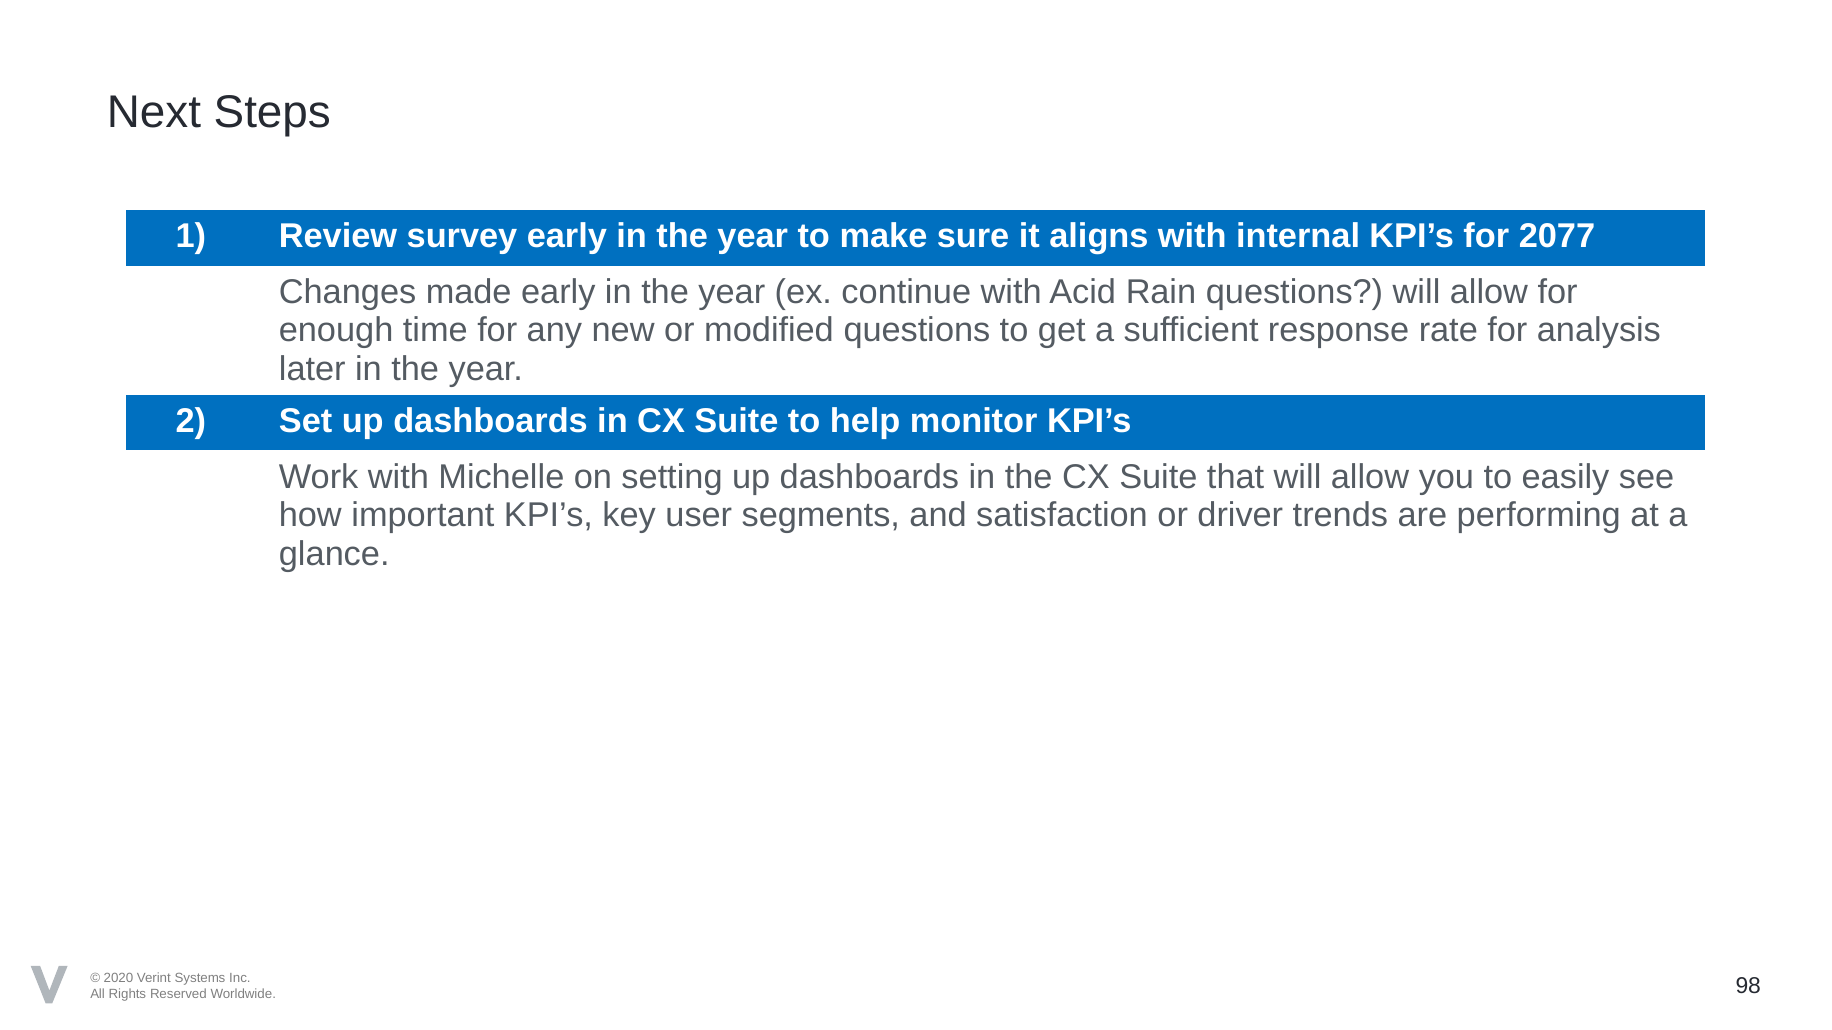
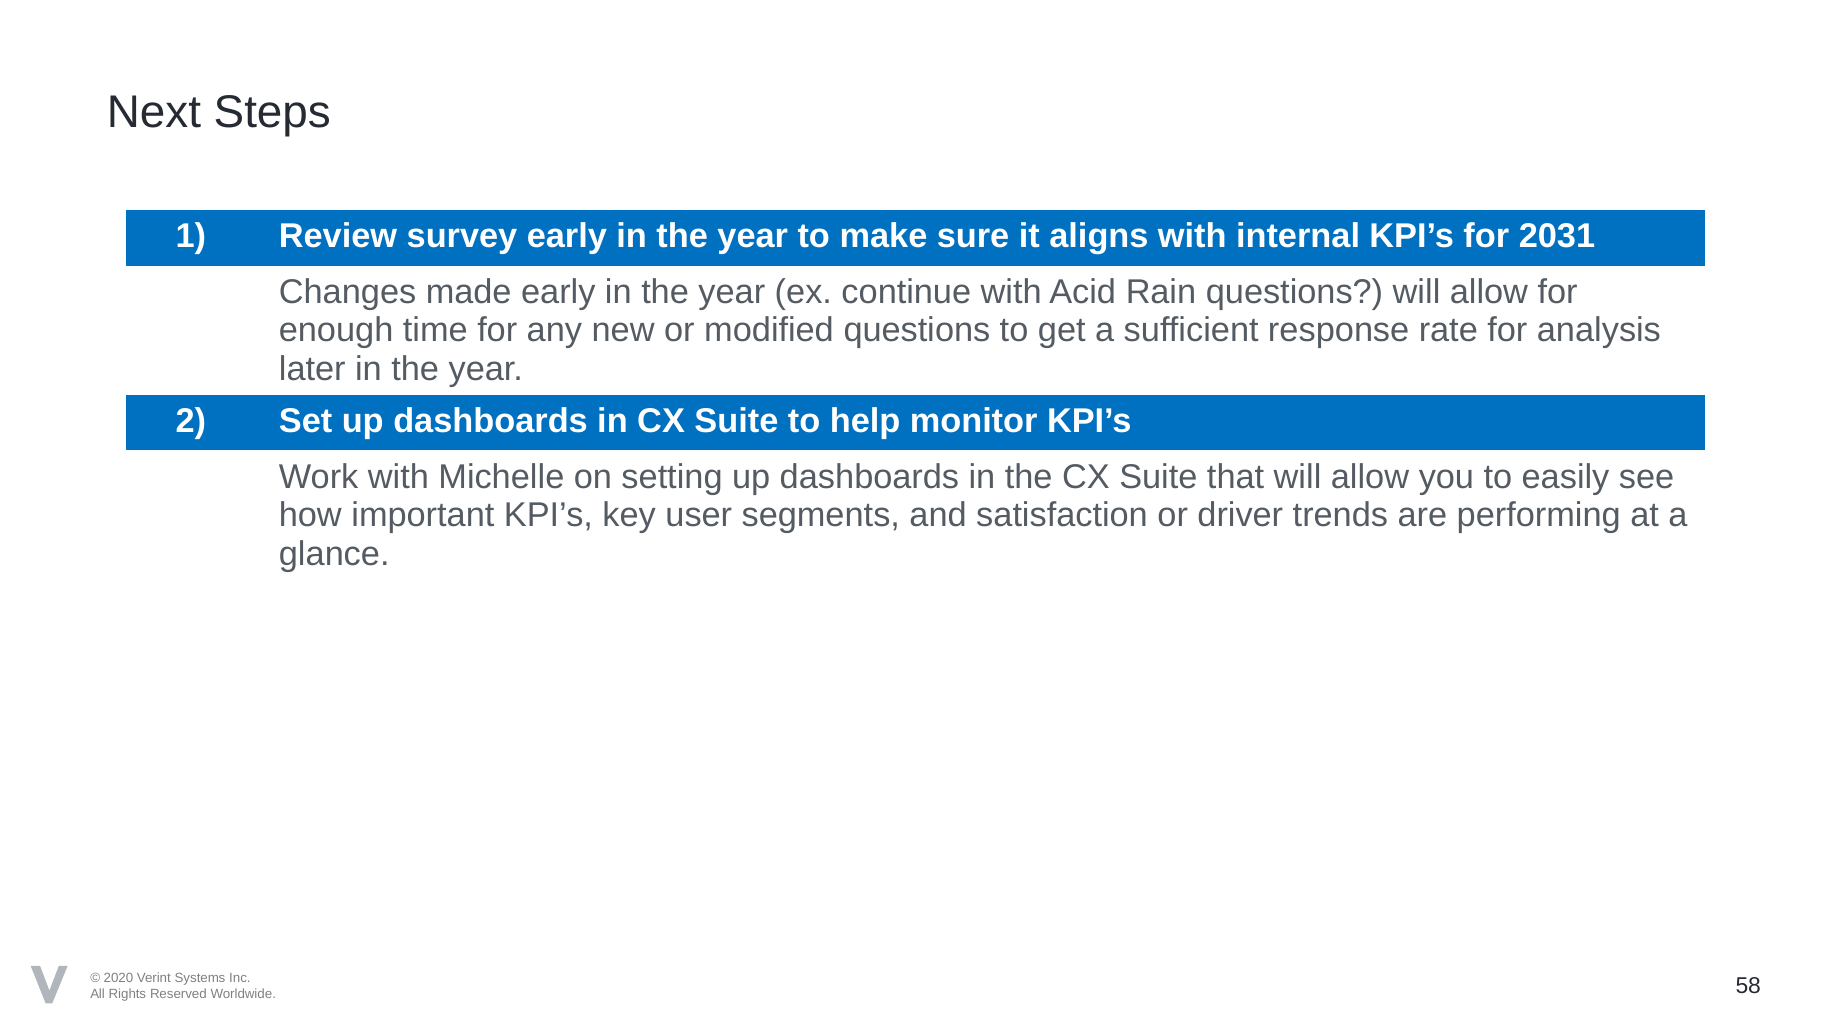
2077: 2077 -> 2031 (1557, 237)
98: 98 -> 58 (1748, 986)
